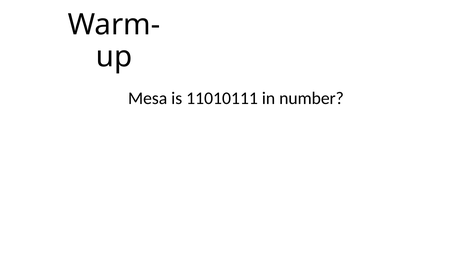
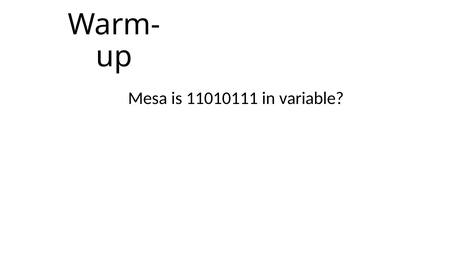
number: number -> variable (312, 98)
